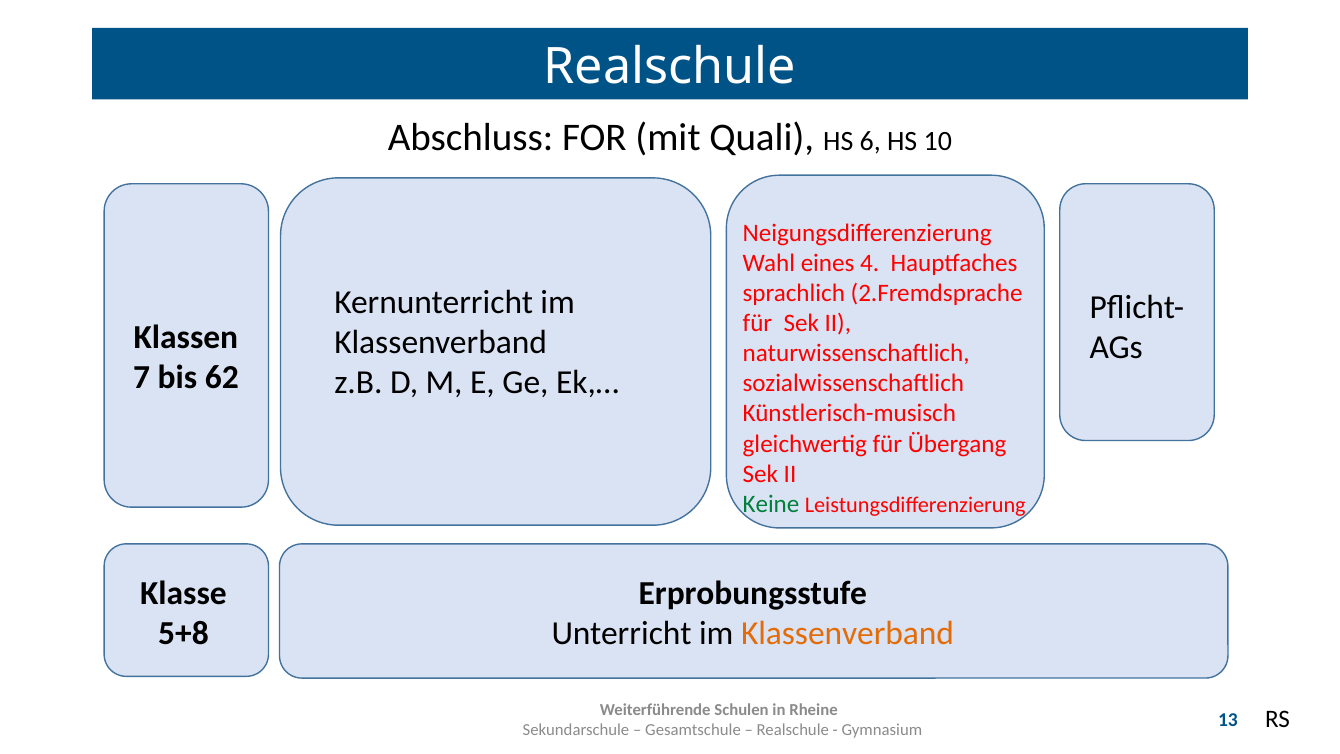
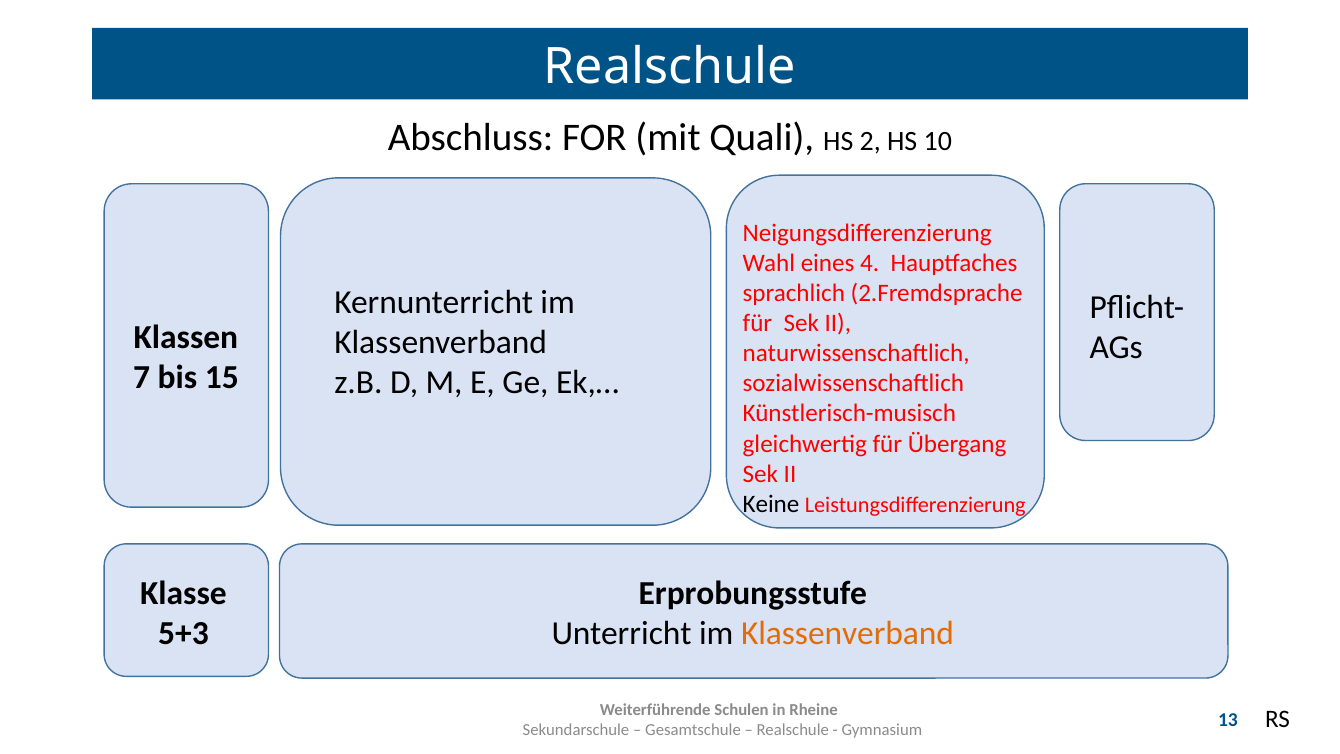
6: 6 -> 2 (870, 142)
62: 62 -> 15 (222, 377)
Keine colour: green -> black (771, 504)
5+8: 5+8 -> 5+3 (183, 633)
